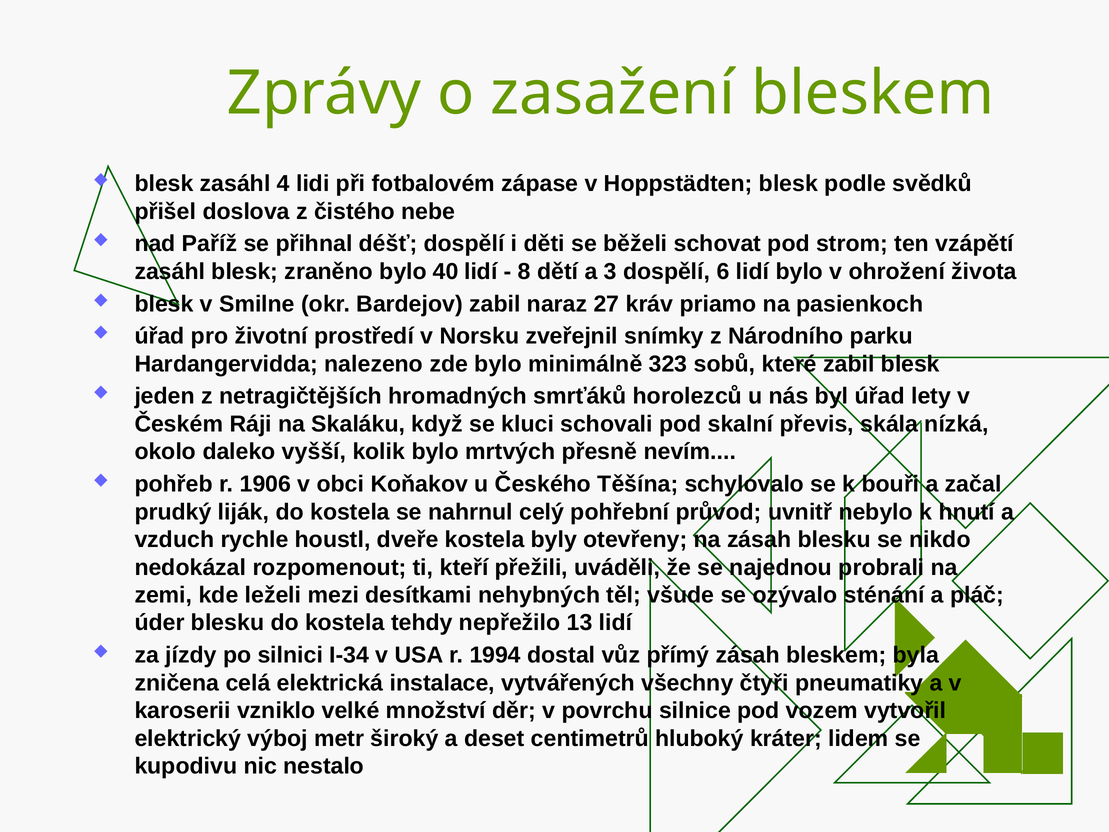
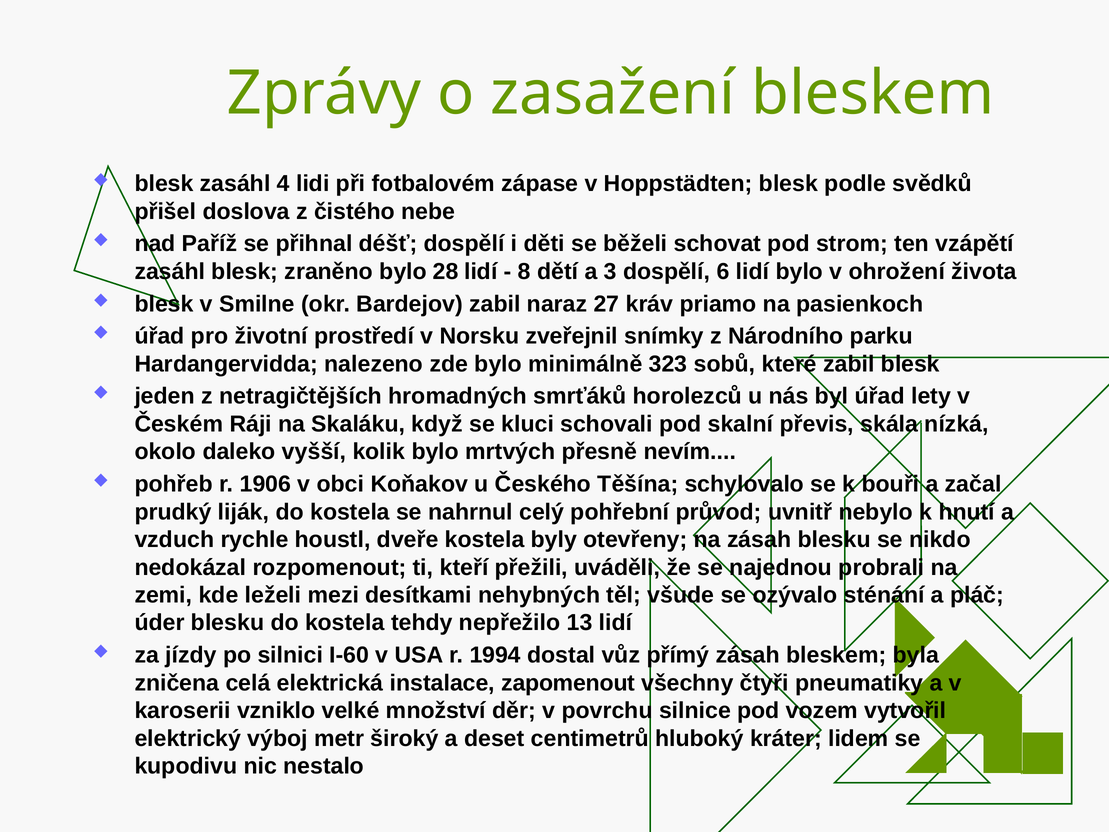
40: 40 -> 28 (446, 271)
I-34: I-34 -> I-60 (349, 655)
vytvářených: vytvářených -> zapomenout (568, 683)
